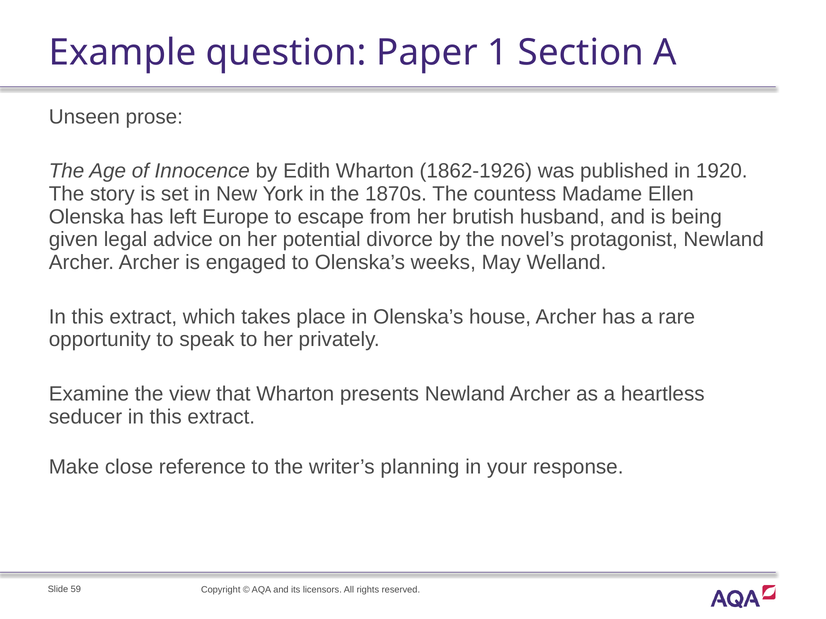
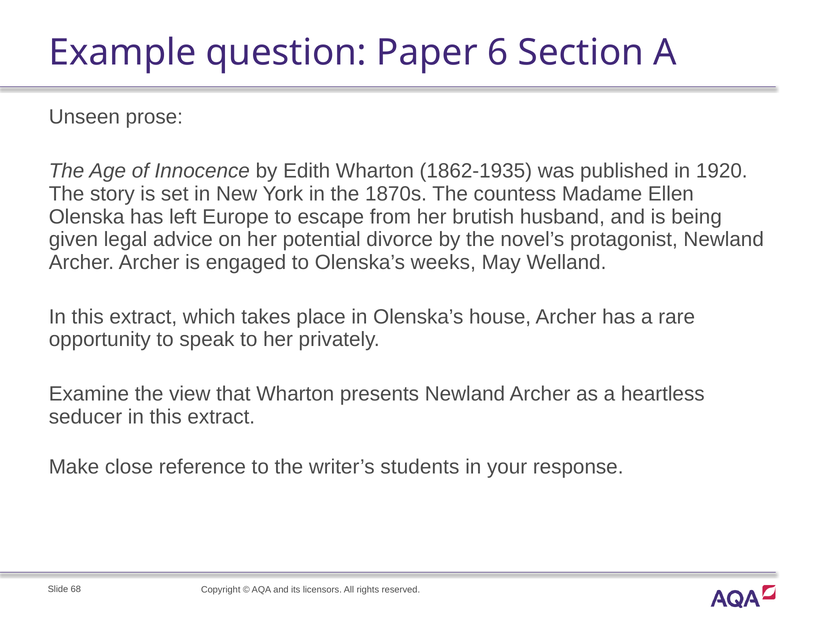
1: 1 -> 6 (498, 53)
1862-1926: 1862-1926 -> 1862-1935 (476, 171)
planning: planning -> students (420, 467)
59: 59 -> 68 (76, 590)
